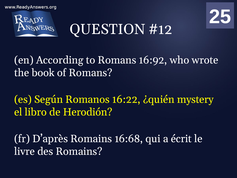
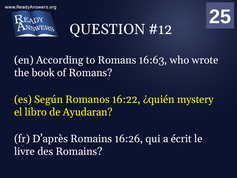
16:92: 16:92 -> 16:63 (153, 60)
Herodión: Herodión -> Ayudaran (88, 112)
16:68: 16:68 -> 16:26 (129, 139)
